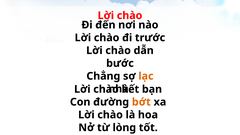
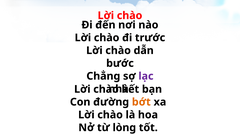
lạc colour: orange -> purple (146, 76)
